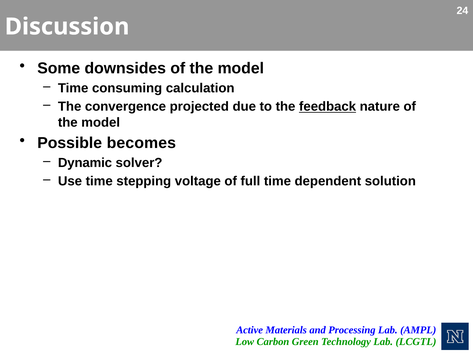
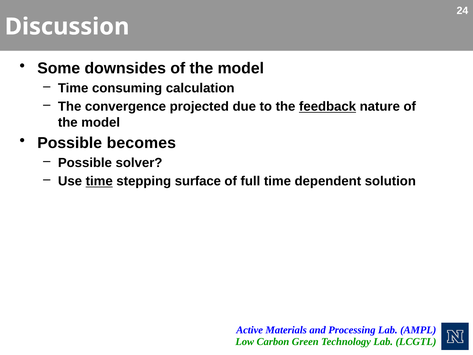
Dynamic: Dynamic -> Possible (85, 163)
time underline: none -> present (99, 181)
voltage: voltage -> surface (198, 181)
